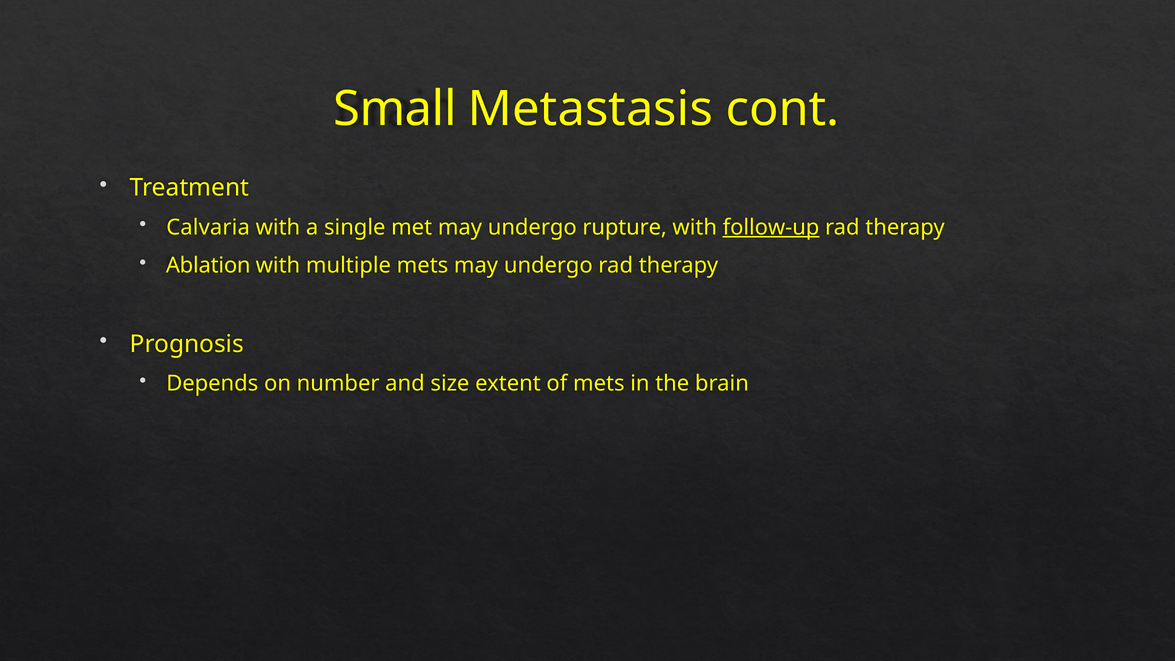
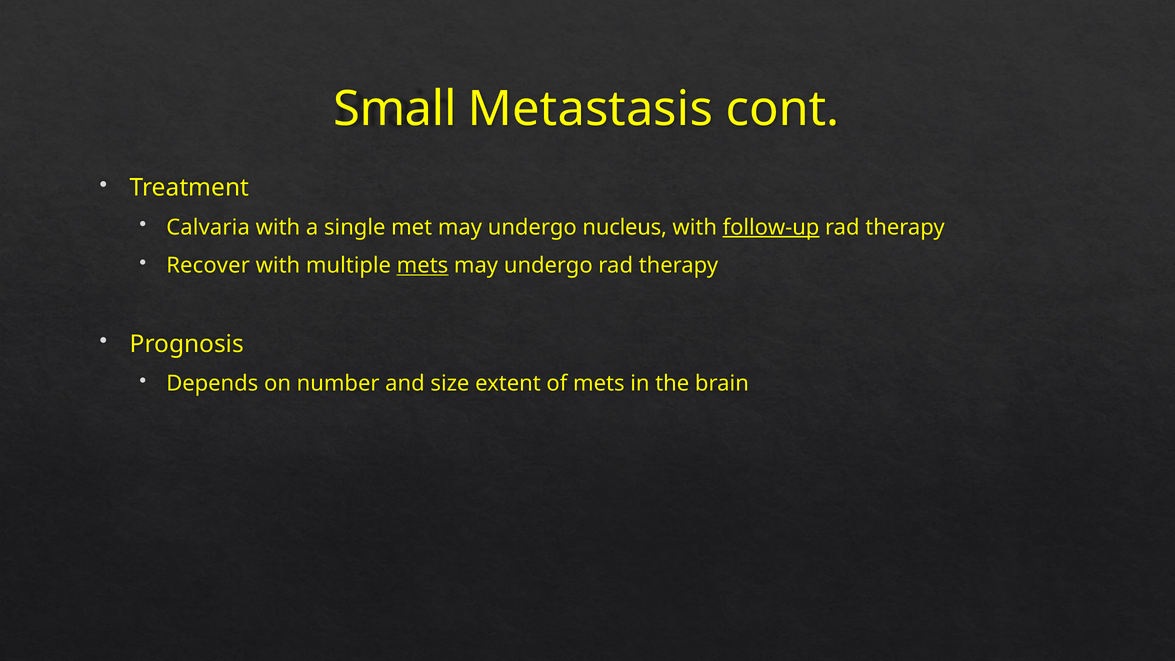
rupture: rupture -> nucleus (625, 227)
Ablation: Ablation -> Recover (208, 265)
mets underline: none -> present (423, 265)
